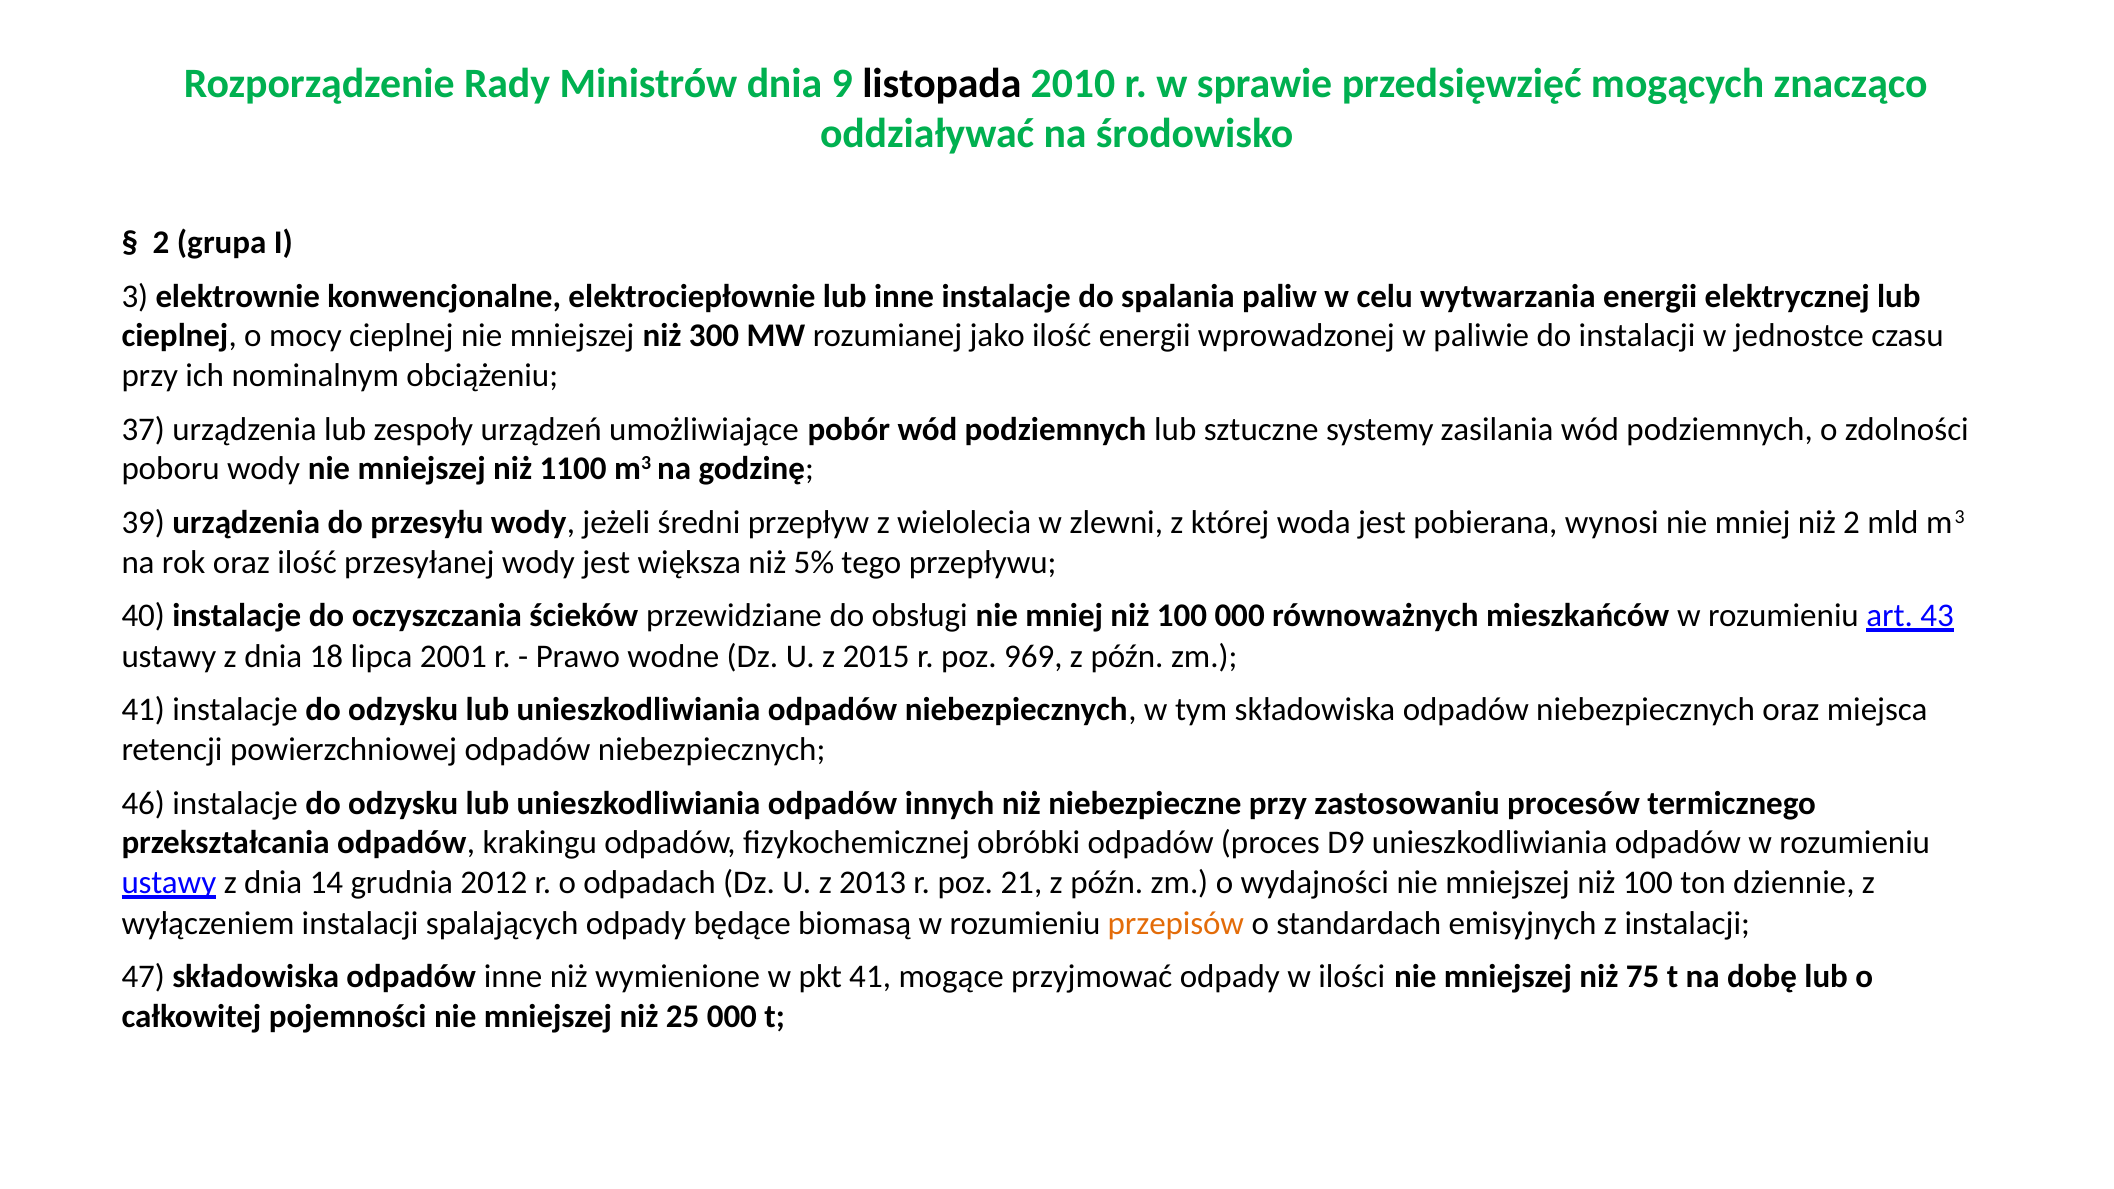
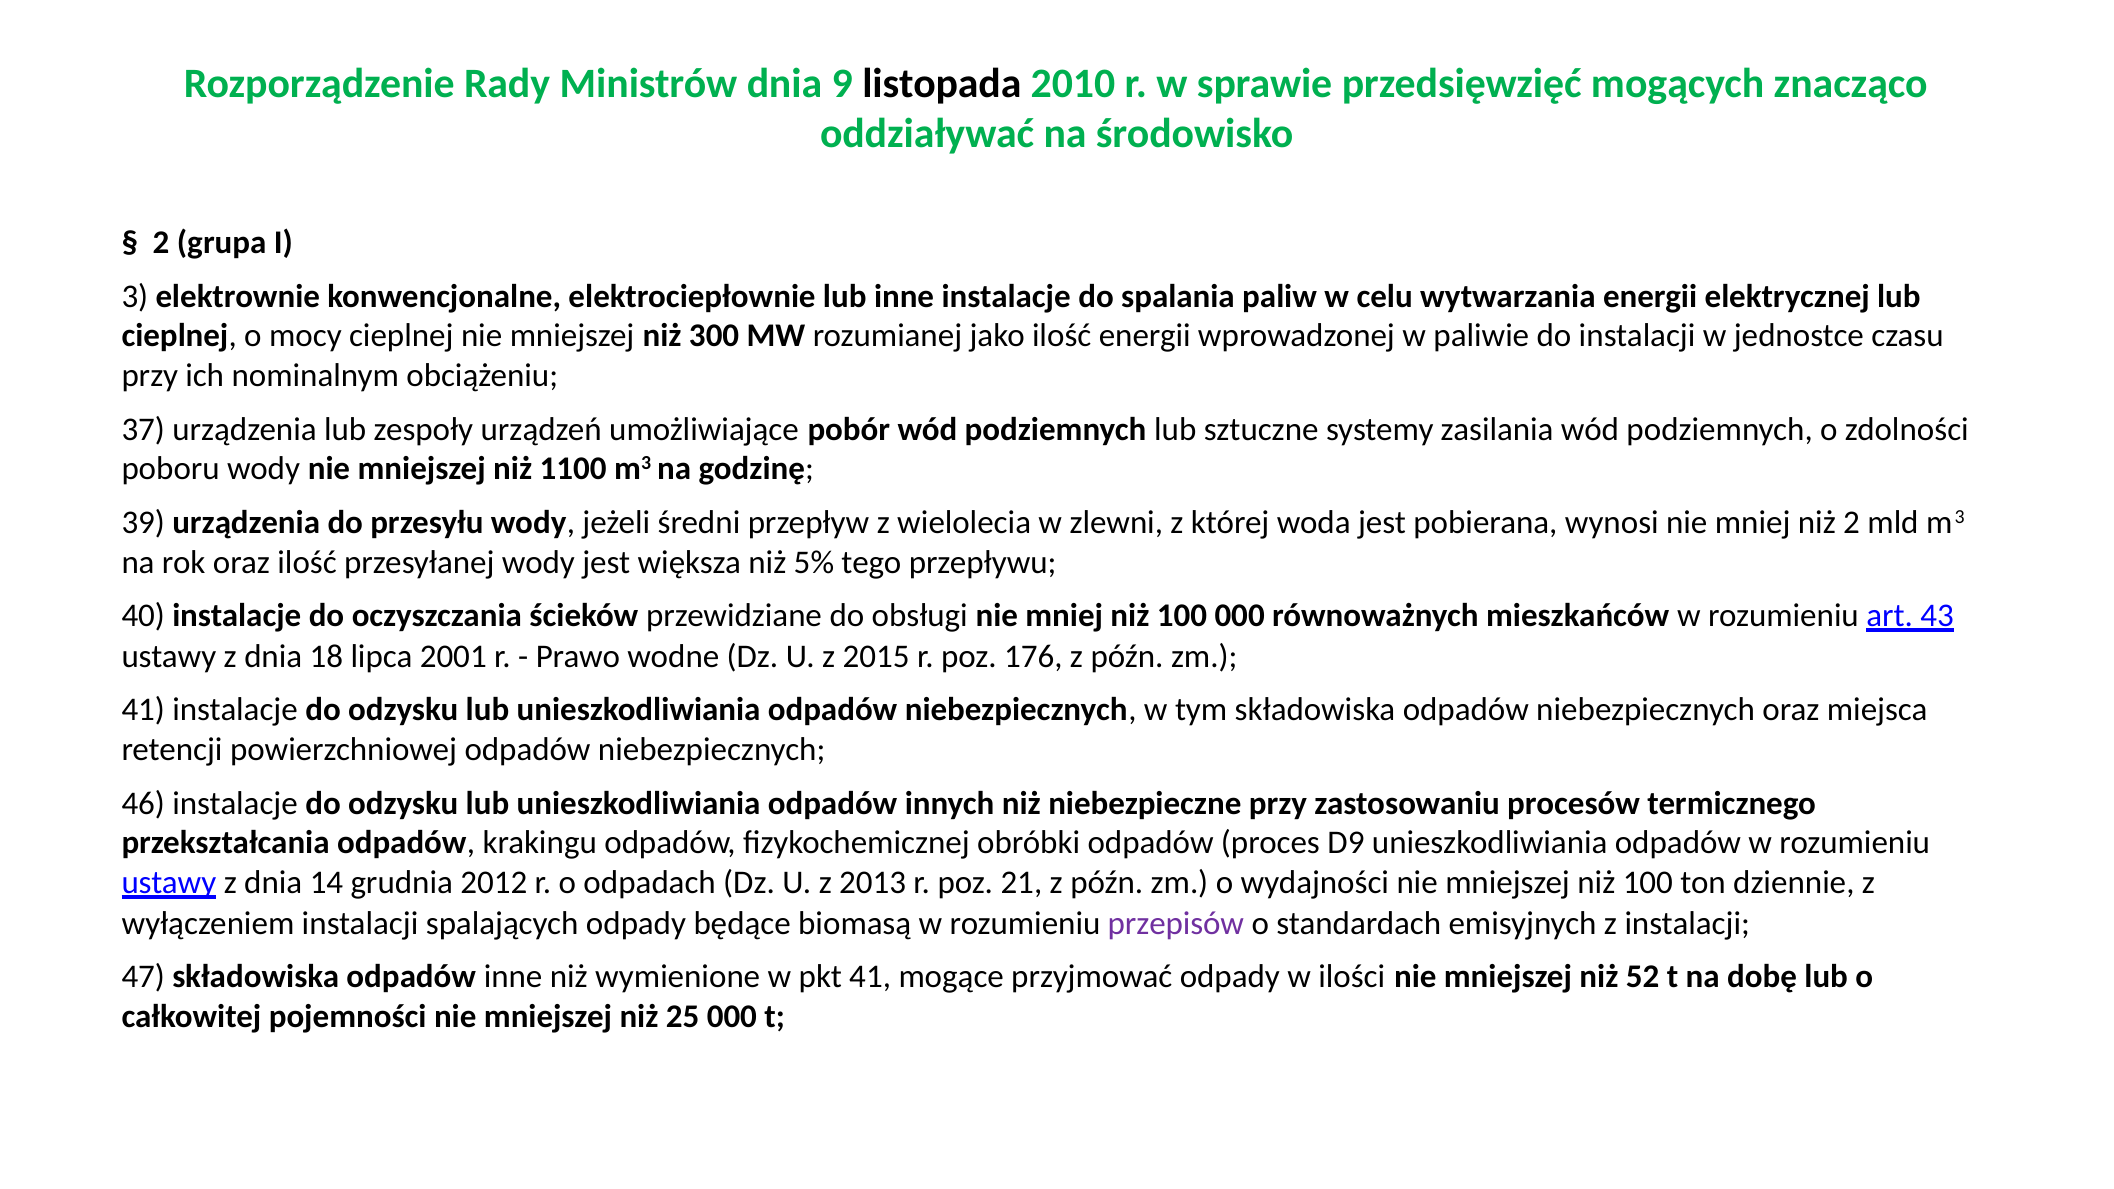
969: 969 -> 176 (1033, 656)
przepisów colour: orange -> purple (1176, 923)
75: 75 -> 52 (1643, 977)
